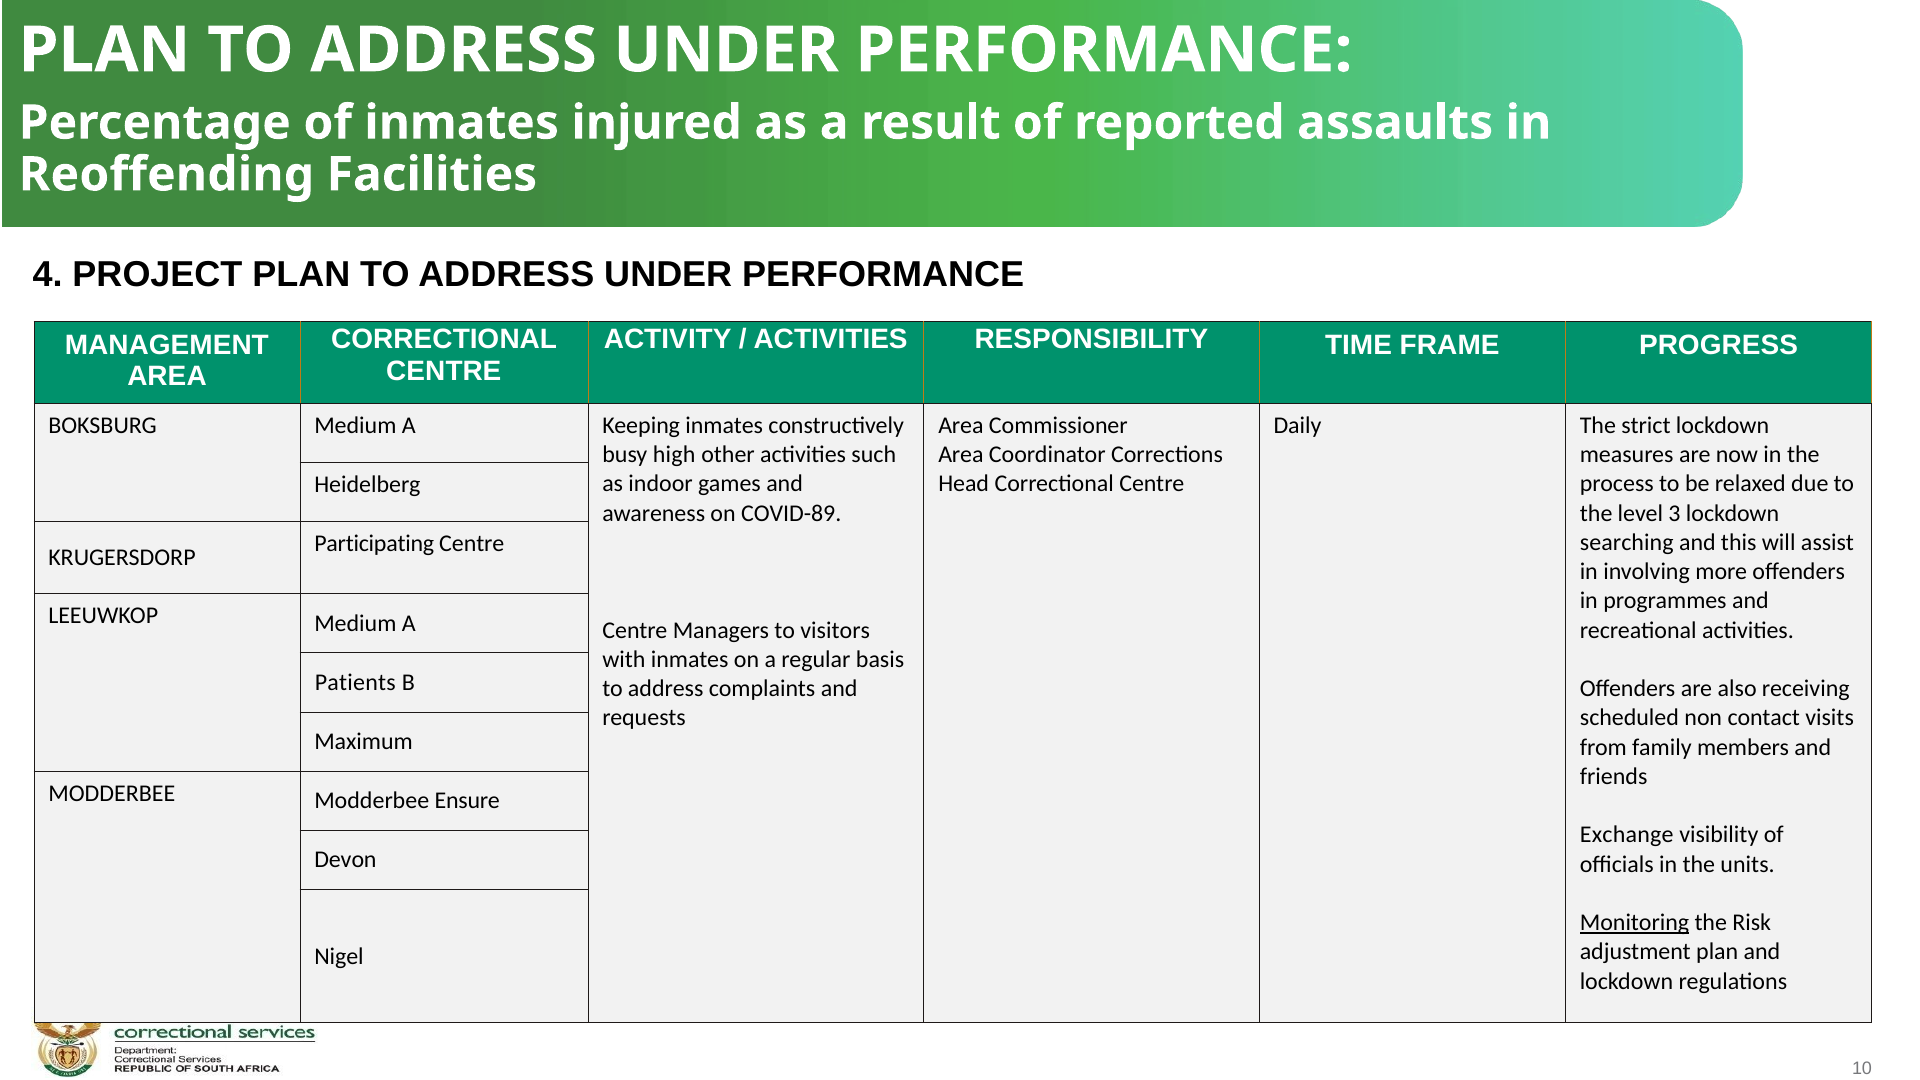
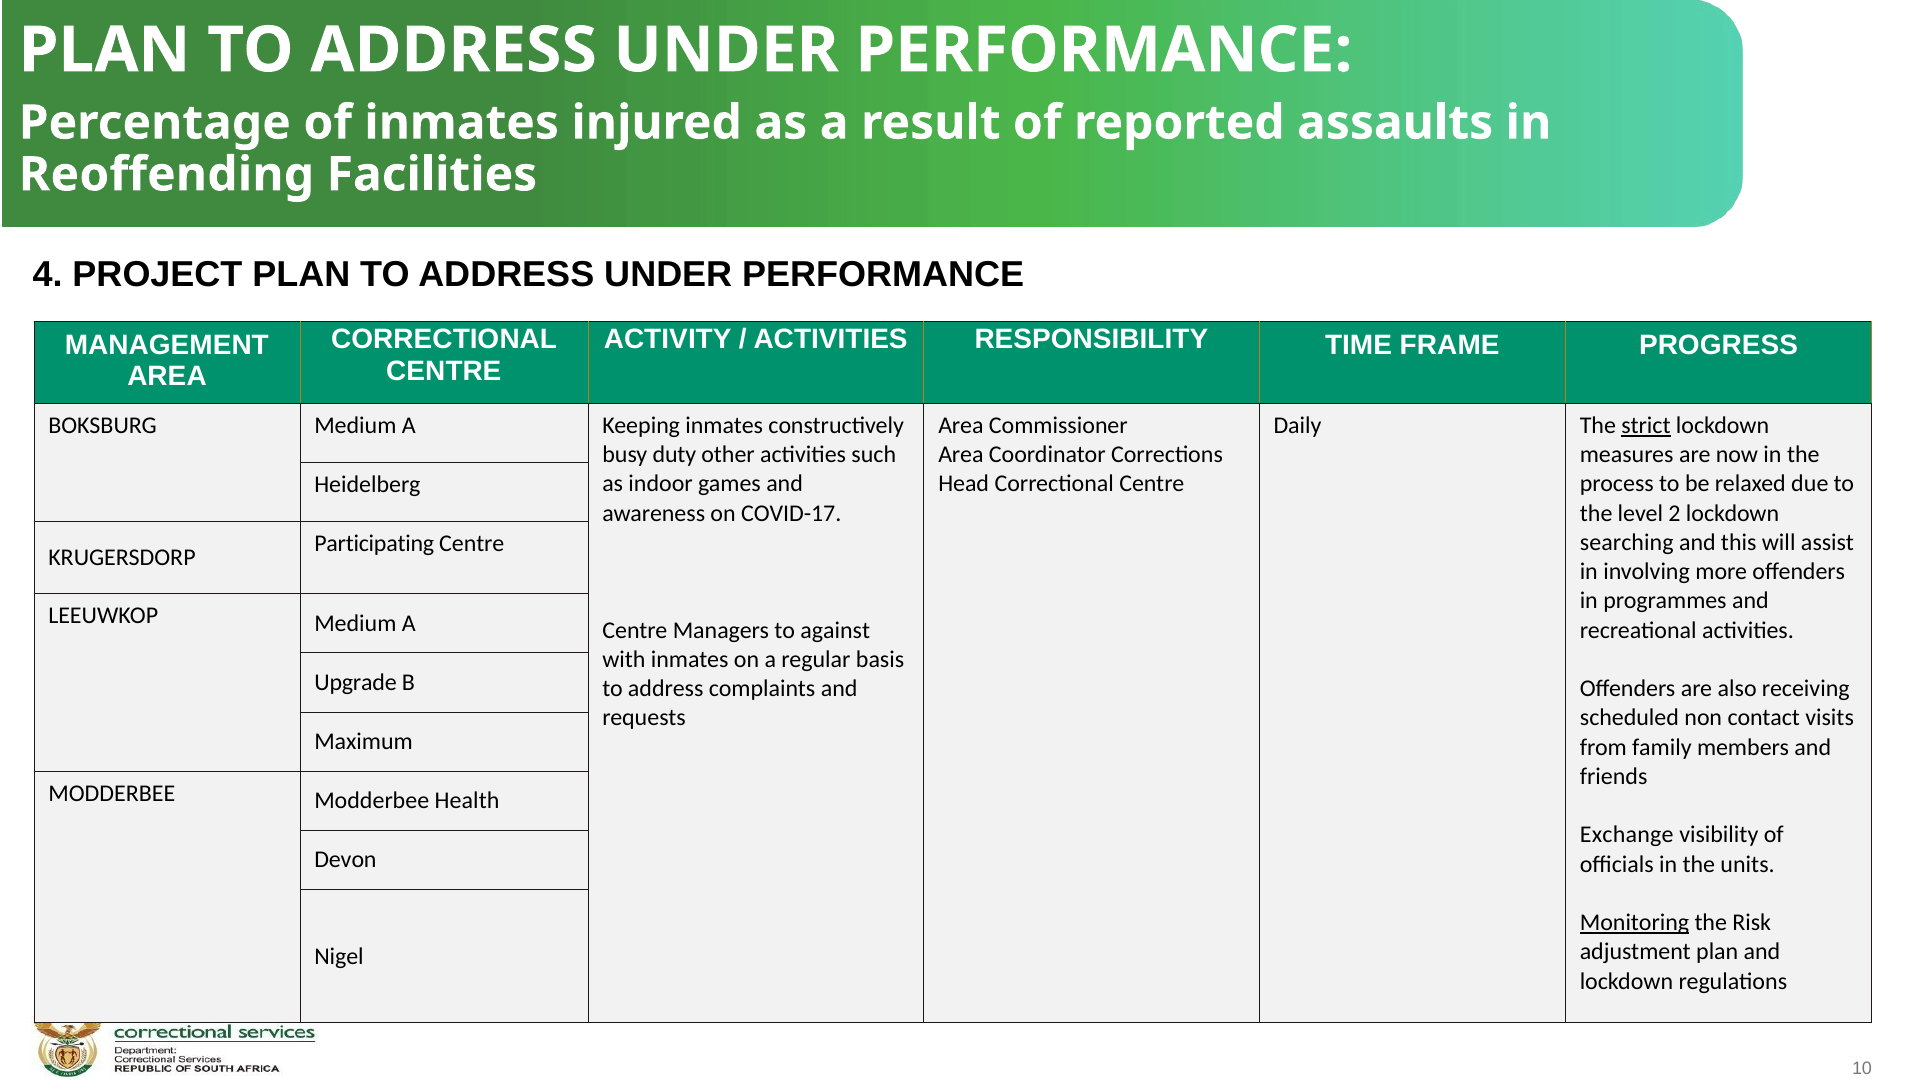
strict underline: none -> present (1646, 425)
high: high -> duty (674, 455)
COVID-89: COVID-89 -> COVID-17 (791, 513)
3: 3 -> 2 (1675, 513)
visitors: visitors -> against (835, 630)
Patients: Patients -> Upgrade (356, 683)
Ensure: Ensure -> Health (467, 801)
